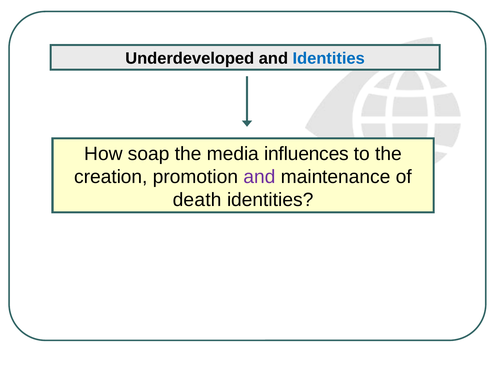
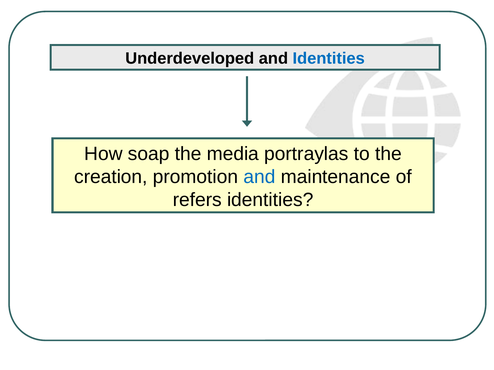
influences: influences -> portraylas (306, 154)
and colour: purple -> blue (259, 177)
death: death -> refers (197, 200)
